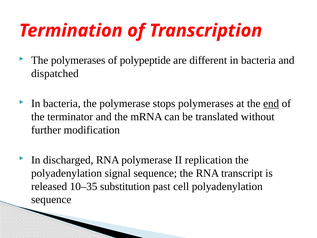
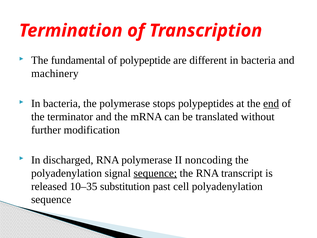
The polymerases: polymerases -> fundamental (78, 60)
dispatched: dispatched -> machinery (55, 73)
stops polymerases: polymerases -> polypeptides (206, 103)
replication: replication -> noncoding (209, 160)
sequence underline: none -> present (155, 173)
